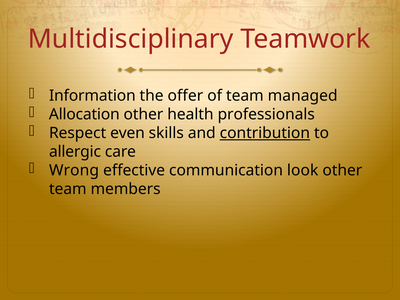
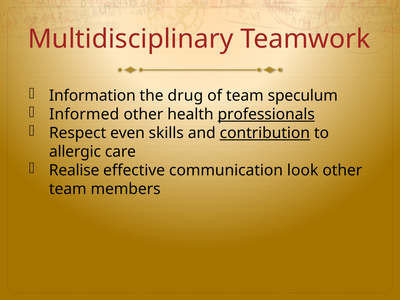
offer: offer -> drug (185, 96)
managed: managed -> speculum (303, 96)
Allocation: Allocation -> Informed (84, 114)
professionals underline: none -> present (266, 114)
Wrong: Wrong -> Realise (74, 170)
